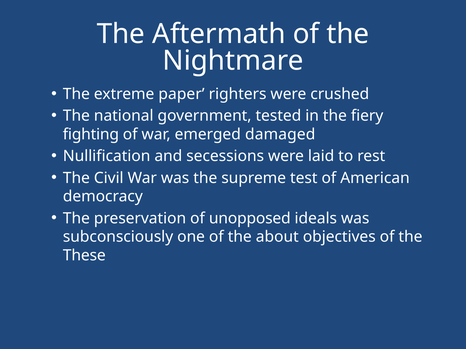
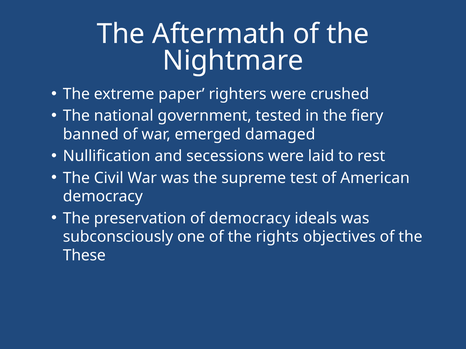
fighting: fighting -> banned (91, 135)
of unopposed: unopposed -> democracy (250, 219)
about: about -> rights (277, 237)
